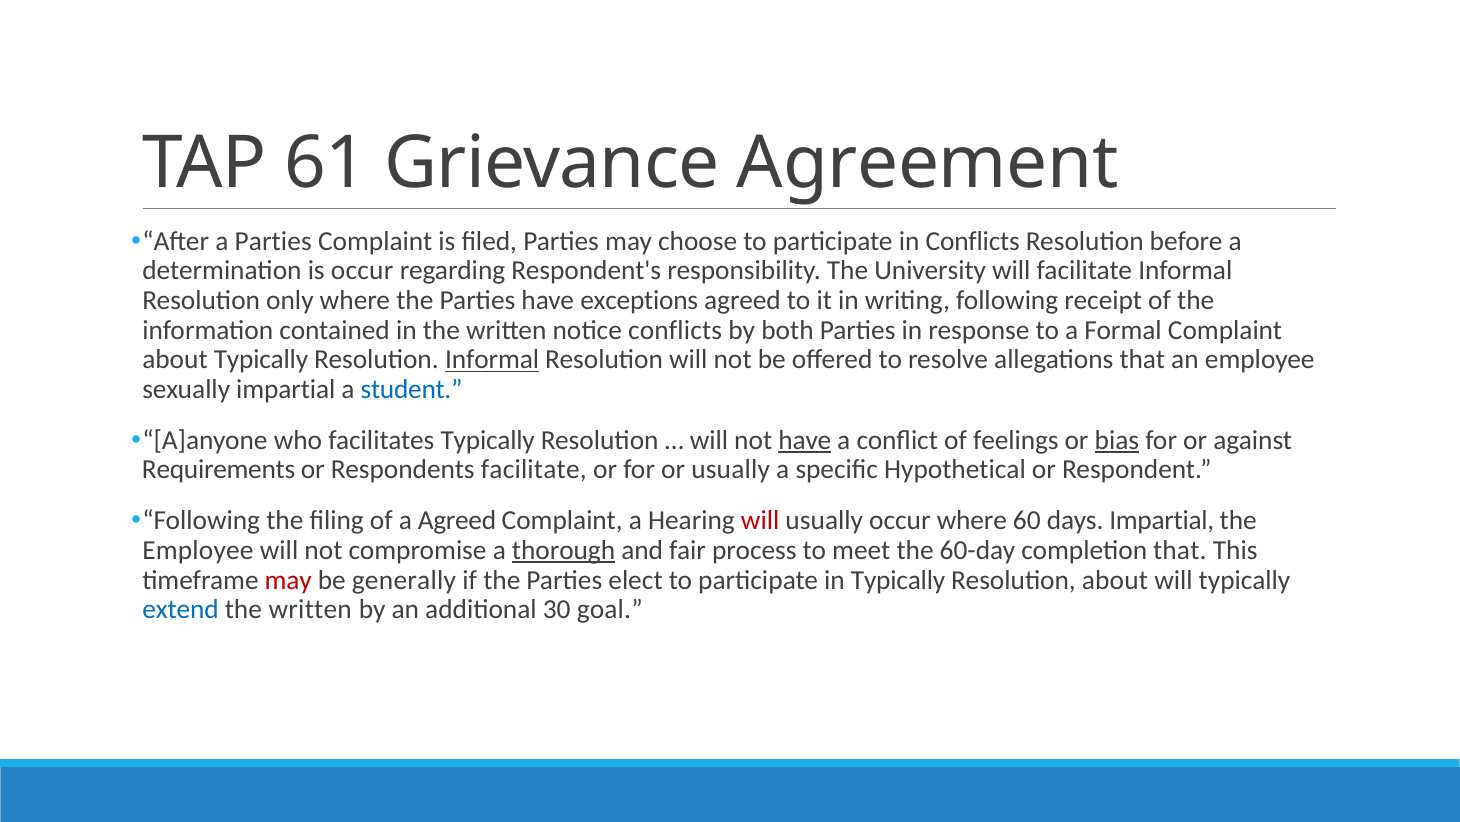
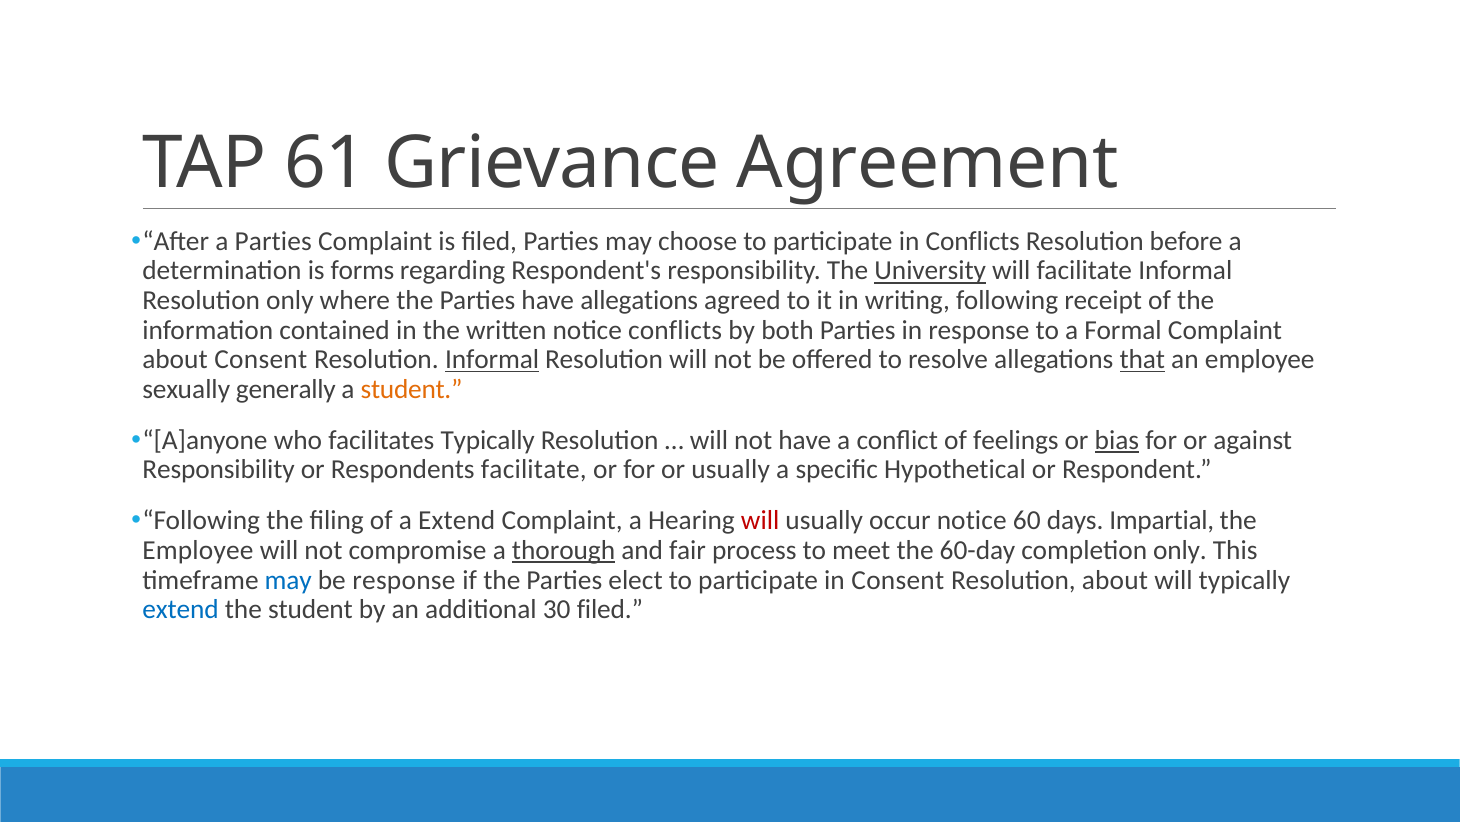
is occur: occur -> forms (362, 271)
University underline: none -> present (930, 271)
have exceptions: exceptions -> allegations (639, 300)
about Typically: Typically -> Consent (261, 359)
that underline: none -> present (1142, 359)
sexually impartial: impartial -> generally (286, 389)
student colour: blue -> orange (412, 389)
have underline: present -> none (805, 440)
Requirements: Requirements -> Responsibility (219, 469)
a Agreed: Agreed -> Extend (457, 520)
occur where: where -> notice (972, 520)
completion that: that -> only (1180, 550)
may colour: red -> blue (288, 579)
be generally: generally -> response (404, 579)
in Typically: Typically -> Consent (898, 579)
written: written -> student (310, 609)
30 goal: goal -> filed (610, 609)
